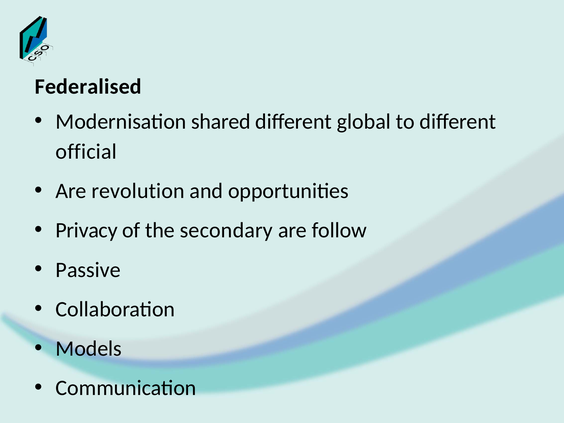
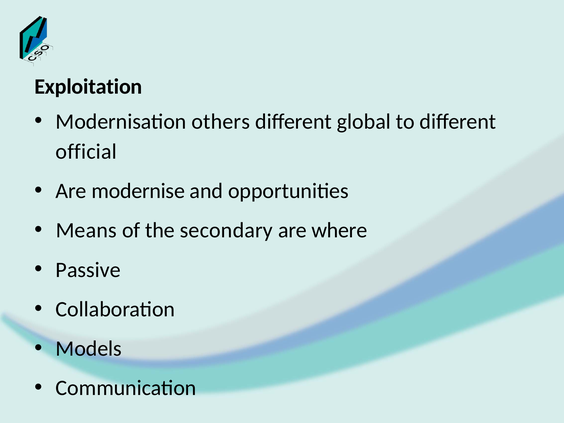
Federalised: Federalised -> Exploitation (88, 87)
shared: shared -> others (221, 121)
revolution: revolution -> modernise (138, 191)
Privacy: Privacy -> Means (86, 230)
follow: follow -> where (339, 230)
